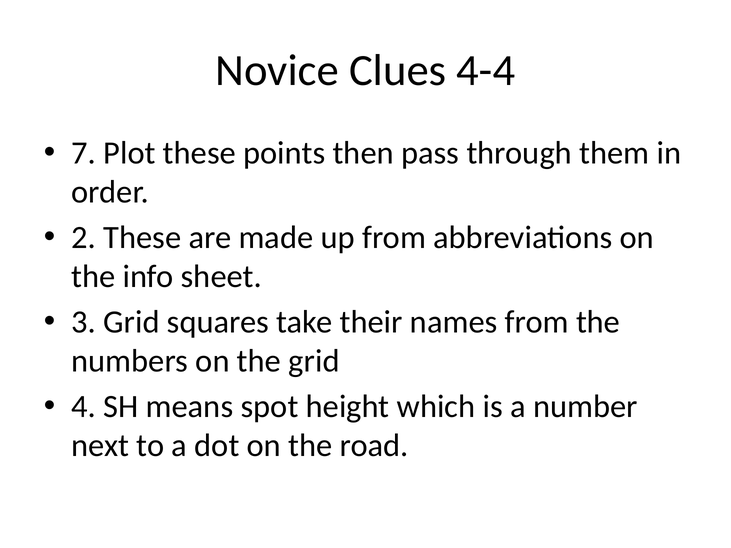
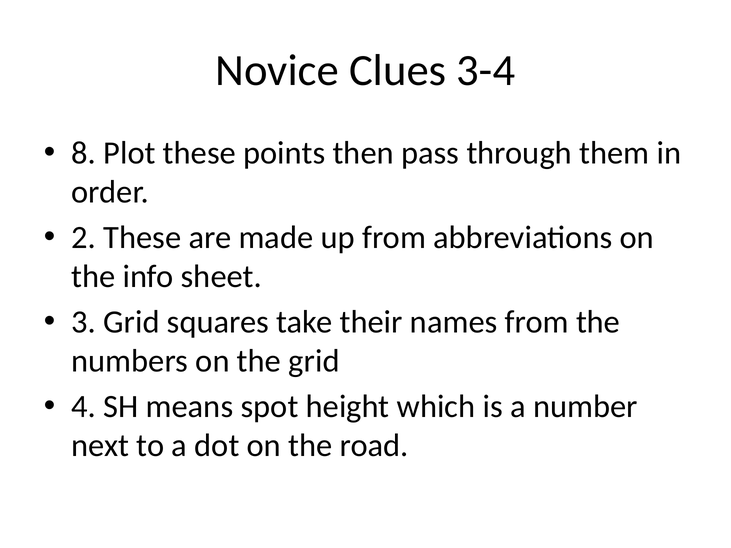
4-4: 4-4 -> 3-4 (486, 71)
7: 7 -> 8 (84, 153)
